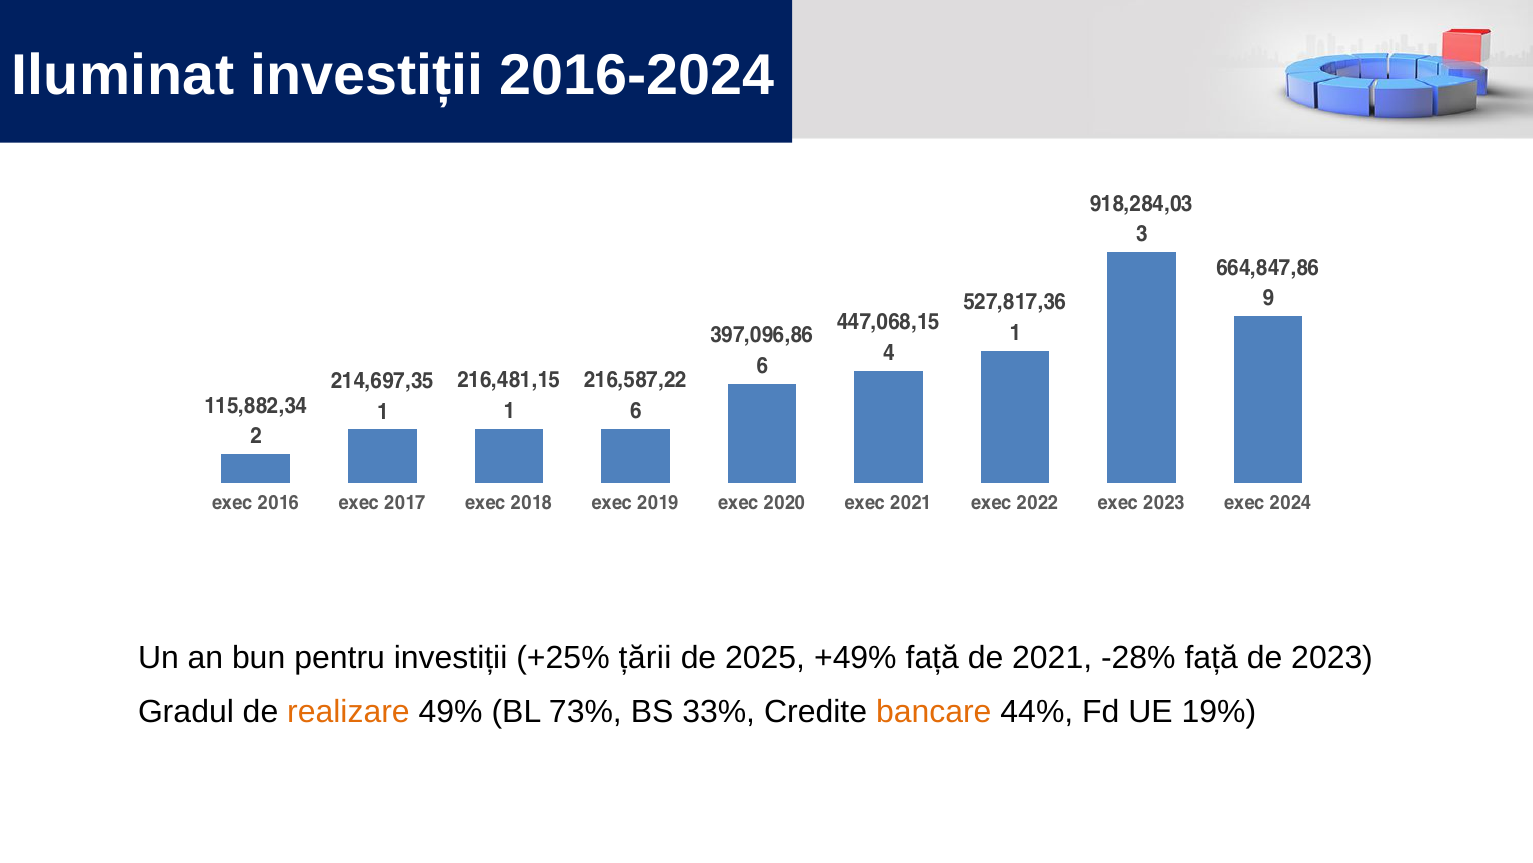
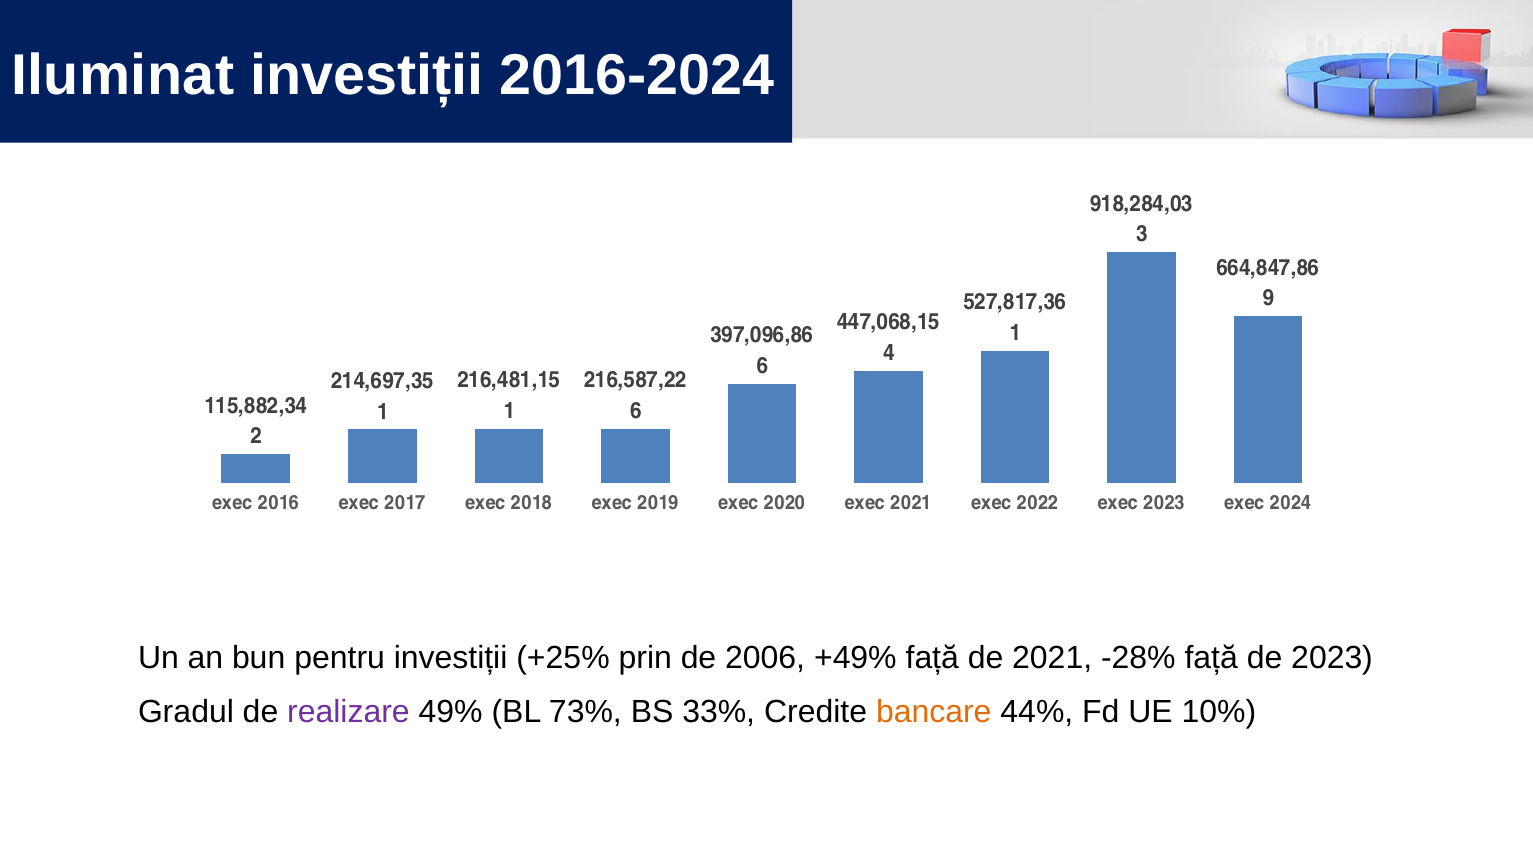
țării: țării -> prin (645, 657)
2025: 2025 -> 2006 (765, 657)
realizare colour: orange -> purple (348, 711)
19%: 19% -> 10% (1219, 711)
